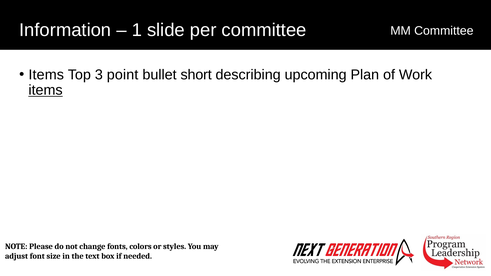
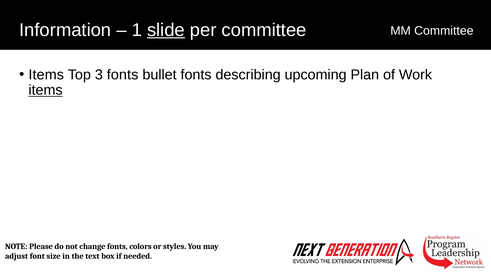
slide underline: none -> present (166, 30)
3 point: point -> fonts (123, 75)
bullet short: short -> fonts (196, 75)
